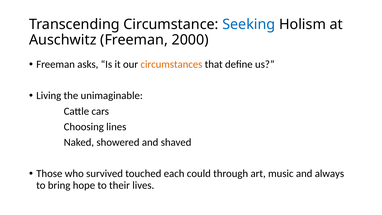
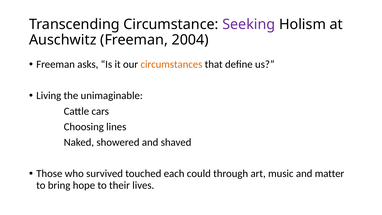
Seeking colour: blue -> purple (249, 24)
2000: 2000 -> 2004 (190, 40)
always: always -> matter (330, 174)
